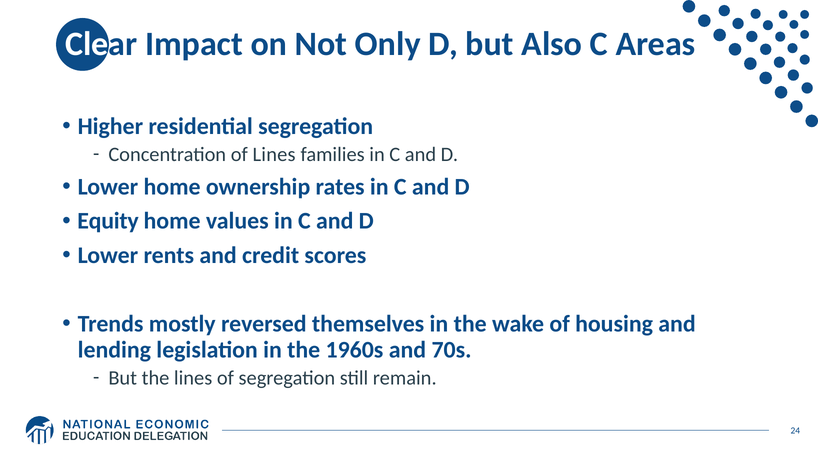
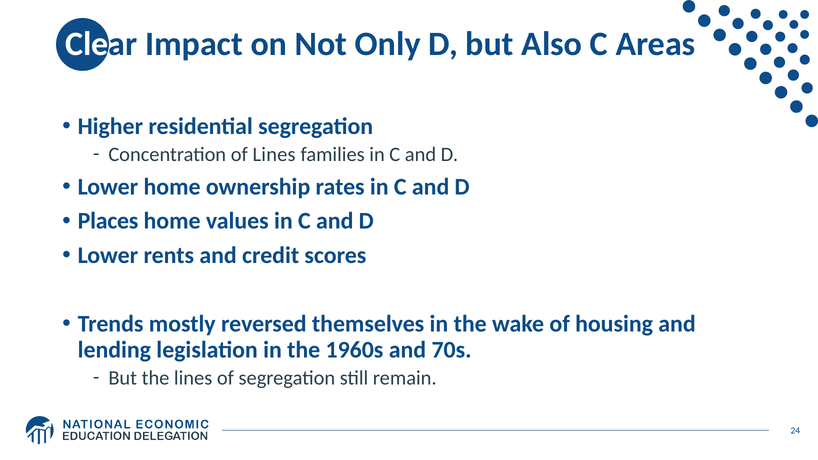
Equity: Equity -> Places (108, 221)
